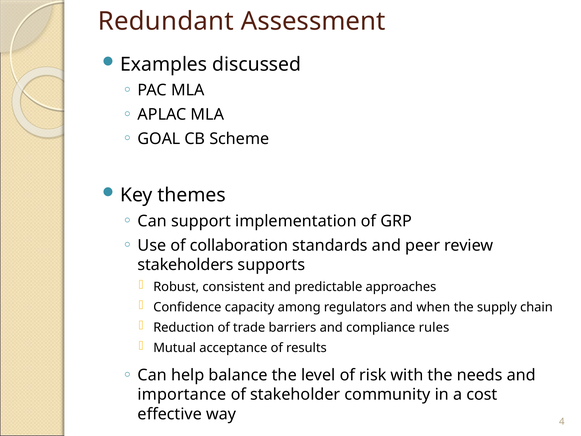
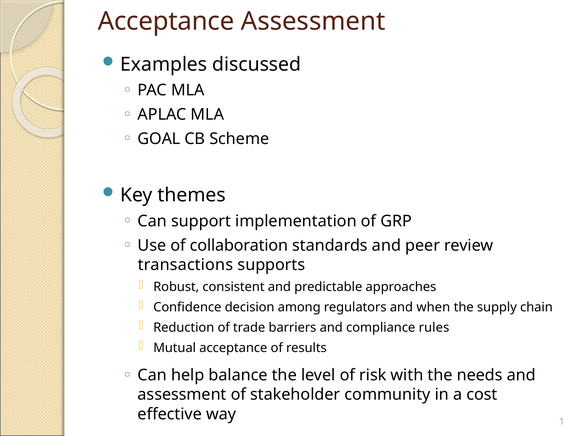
Redundant: Redundant -> Acceptance (166, 21)
stakeholders: stakeholders -> transactions (185, 265)
capacity: capacity -> decision (250, 307)
importance: importance -> assessment (182, 394)
4: 4 -> 1 (562, 421)
